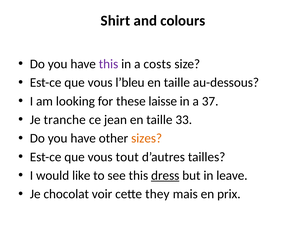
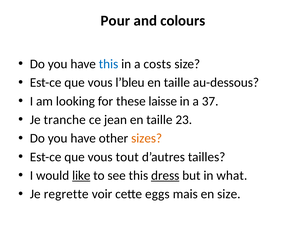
Shirt: Shirt -> Pour (115, 21)
this colour: purple -> blue (109, 64)
33: 33 -> 23 (184, 120)
like underline: none -> present (81, 175)
leave: leave -> what (232, 175)
chocolat: chocolat -> regrette (66, 194)
they: they -> eggs (157, 194)
en prix: prix -> size (229, 194)
